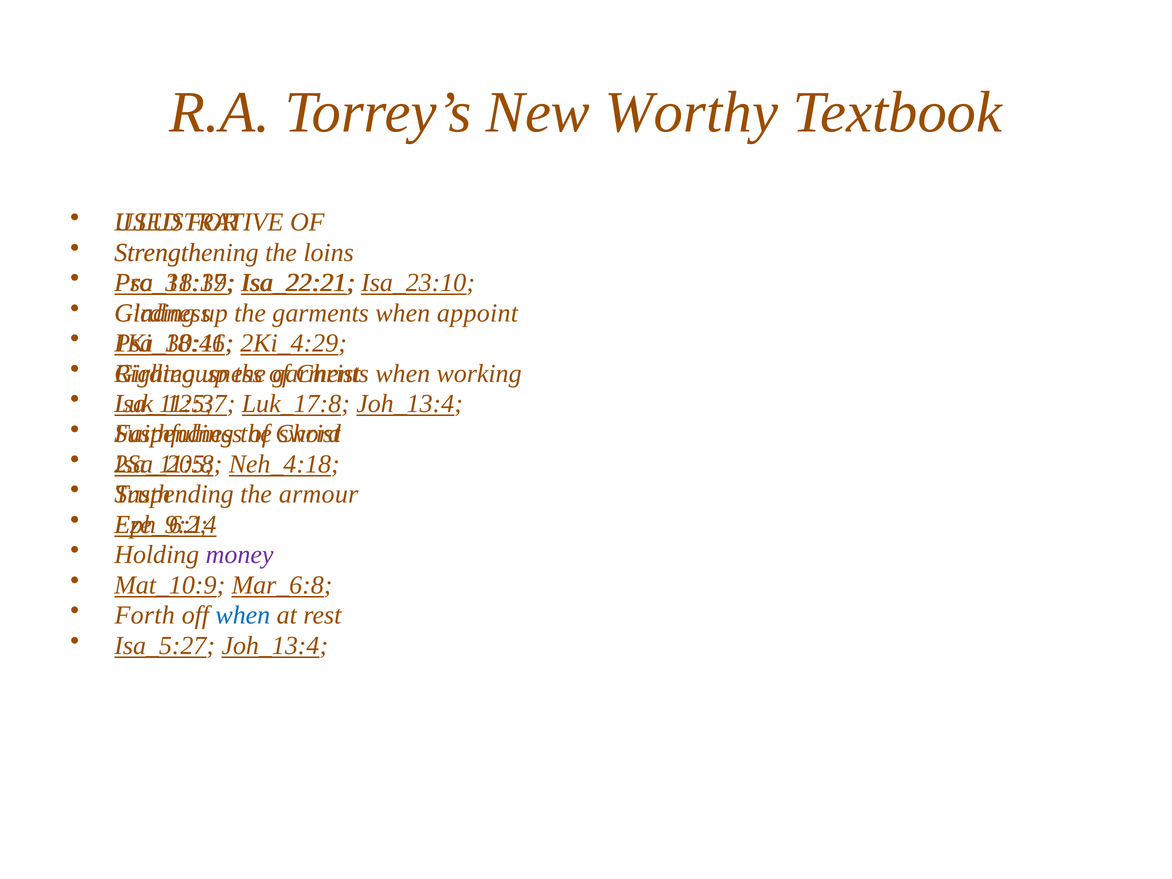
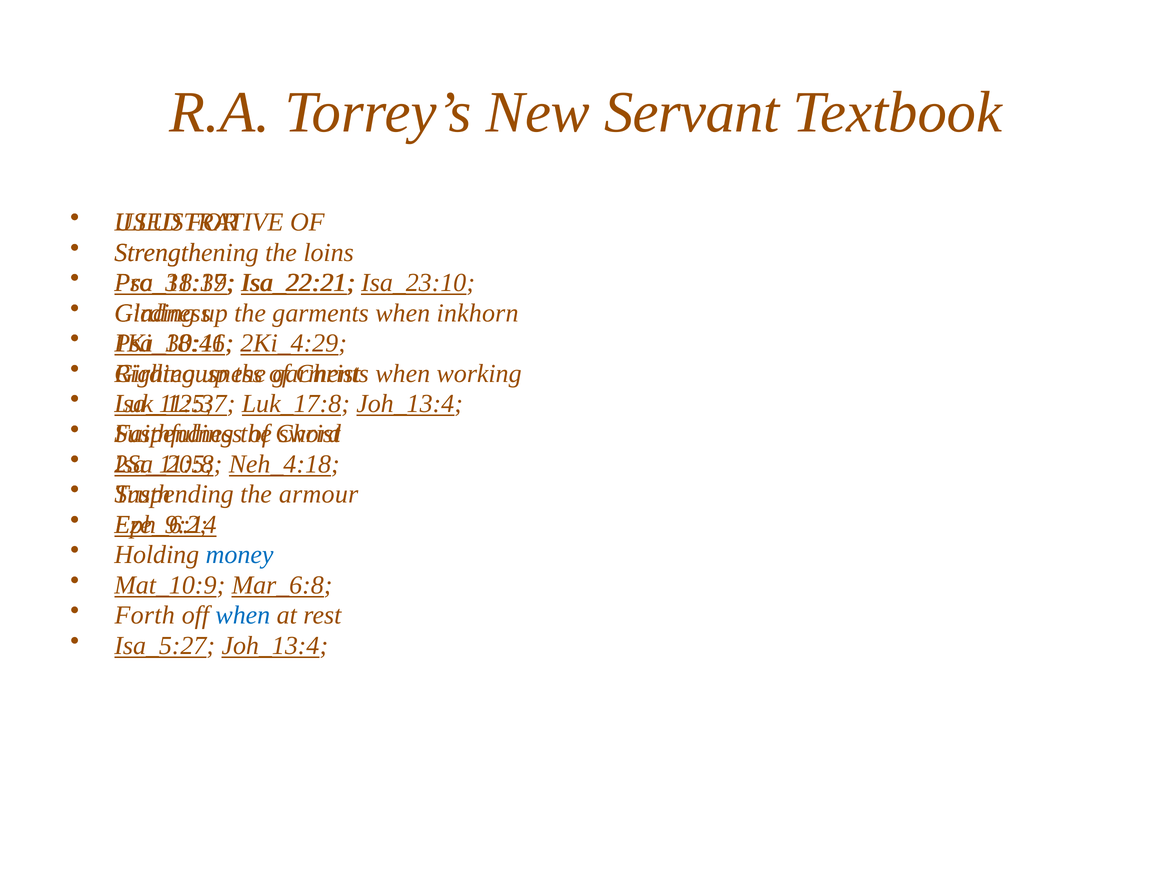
Worthy: Worthy -> Servant (692, 113)
appoint: appoint -> inkhorn (478, 313)
money colour: purple -> blue (240, 555)
